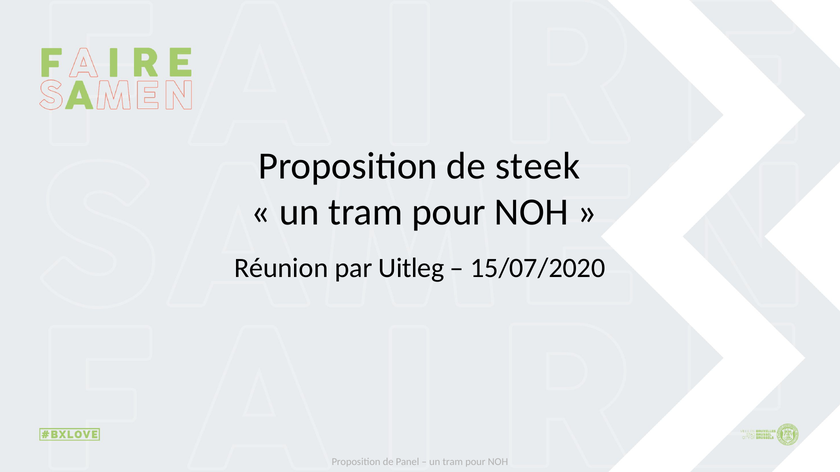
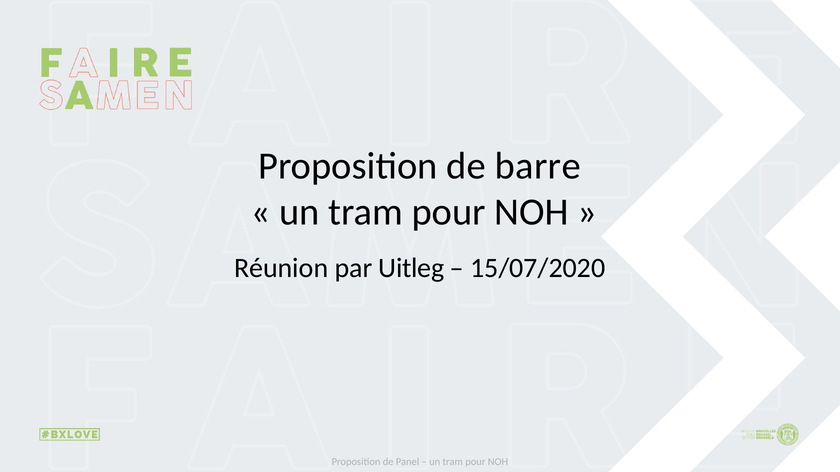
steek: steek -> barre (538, 166)
